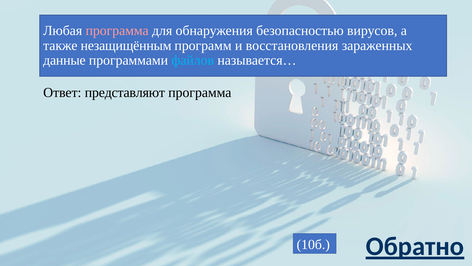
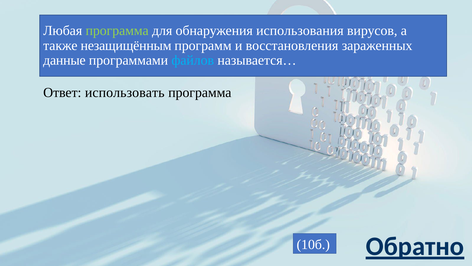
программа colour: pink -> light green (117, 31)
безопасностью: безопасностью -> использования (300, 31)
представляют: представляют -> использовать (125, 92)
